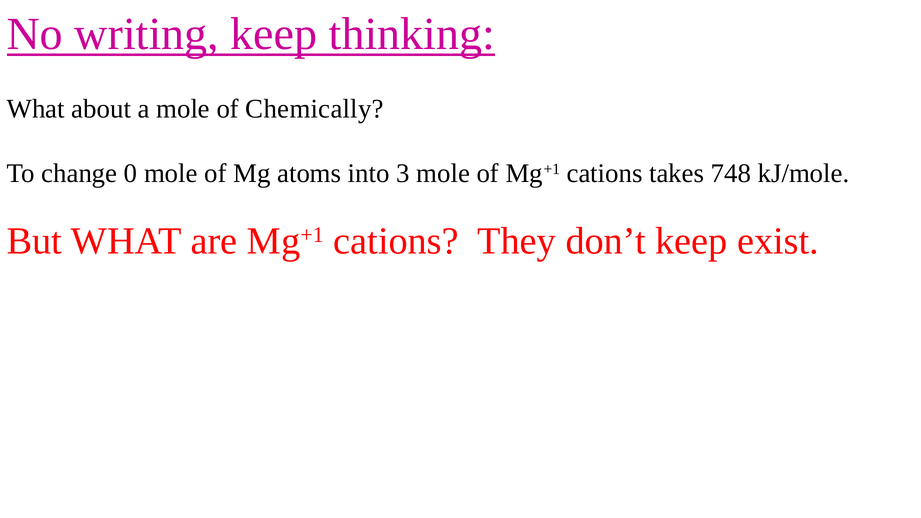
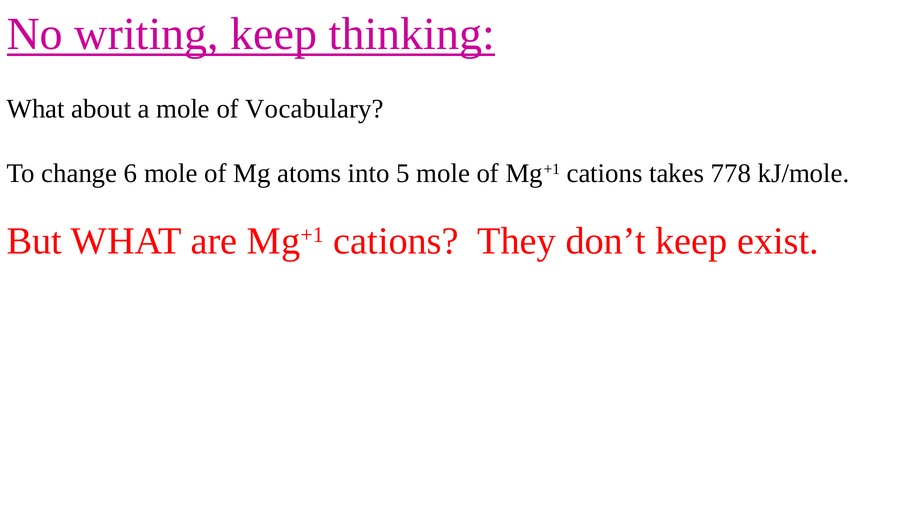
Chemically: Chemically -> Vocabulary (315, 109)
0: 0 -> 6 (131, 173)
3: 3 -> 5 (403, 173)
748: 748 -> 778 (731, 173)
